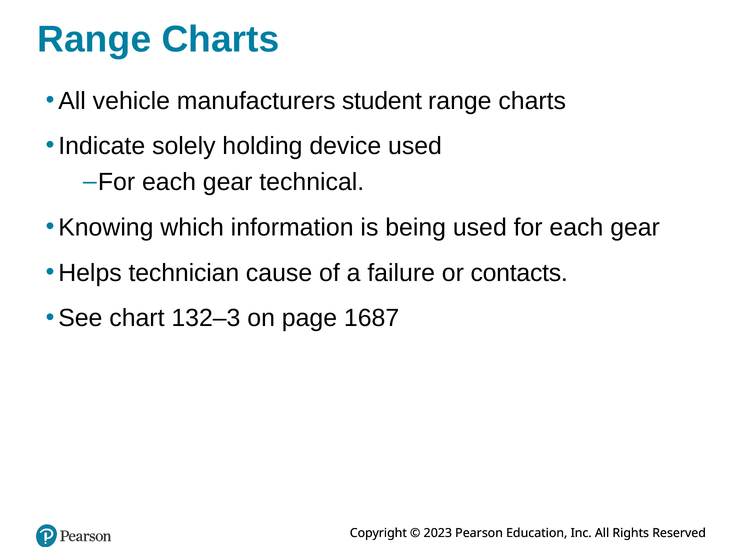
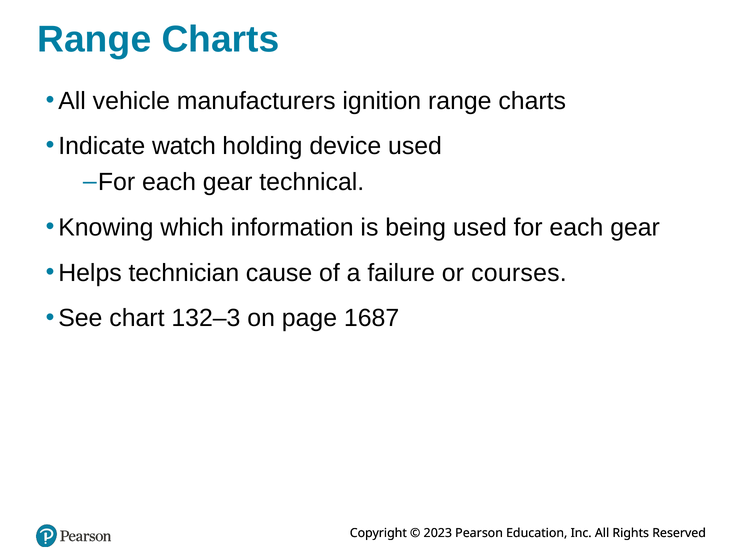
student: student -> ignition (382, 101)
solely: solely -> watch (184, 146)
contacts: contacts -> courses (519, 273)
